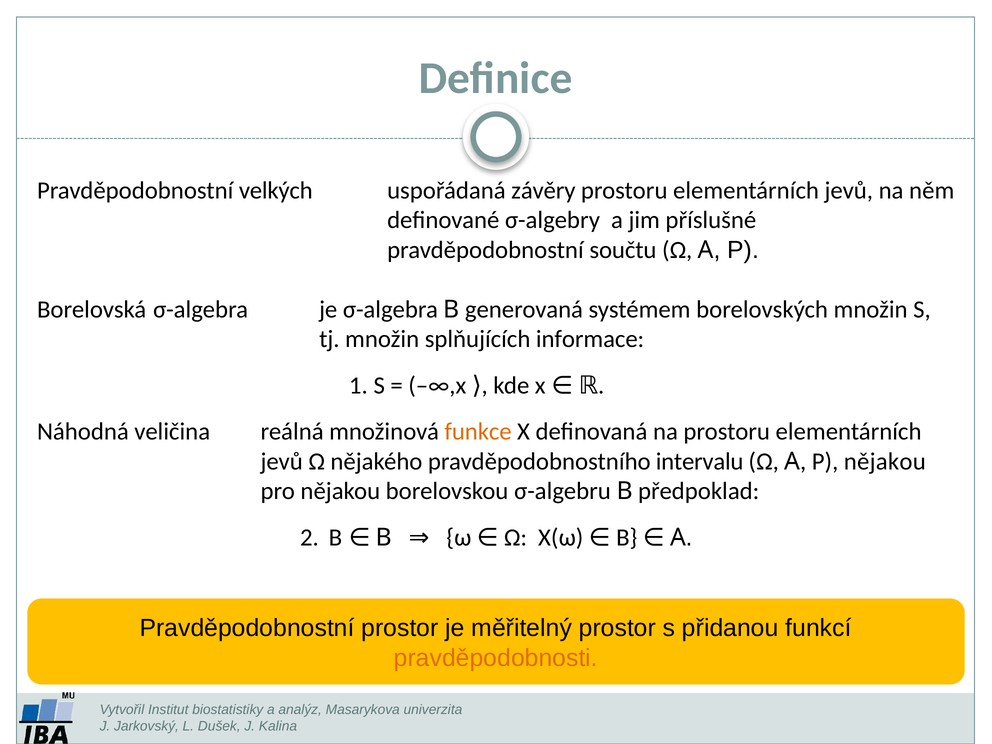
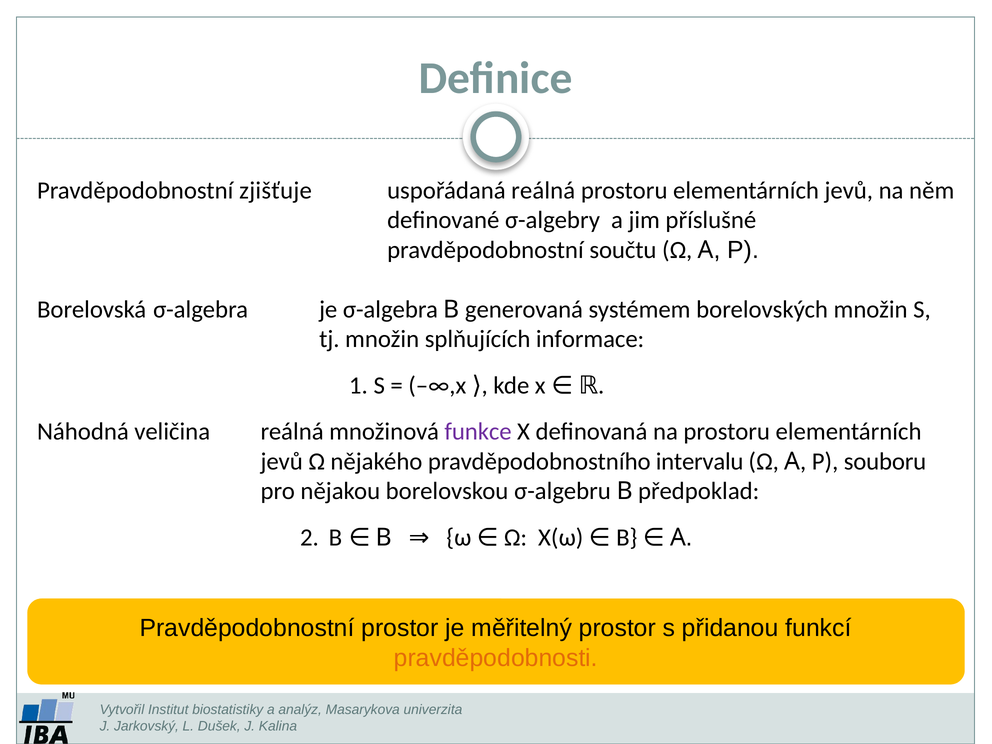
velkých: velkých -> zjišťuje (276, 190)
uspořádaná závěry: závěry -> reálná (543, 190)
funkce colour: orange -> purple (478, 432)
P nějakou: nějakou -> souboru (885, 461)
